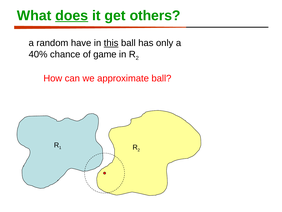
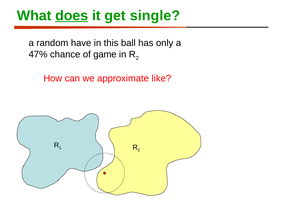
others: others -> single (155, 16)
this underline: present -> none (111, 43)
40%: 40% -> 47% (38, 54)
approximate ball: ball -> like (161, 78)
